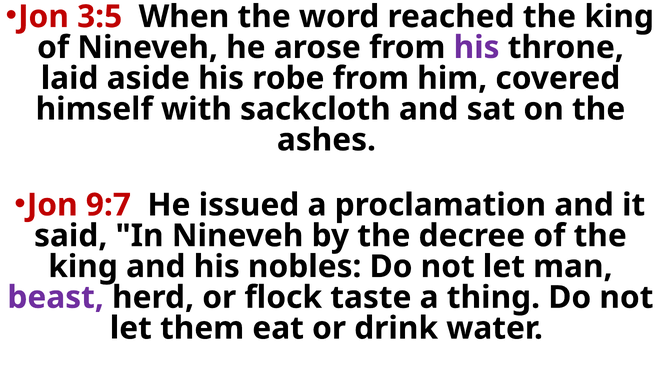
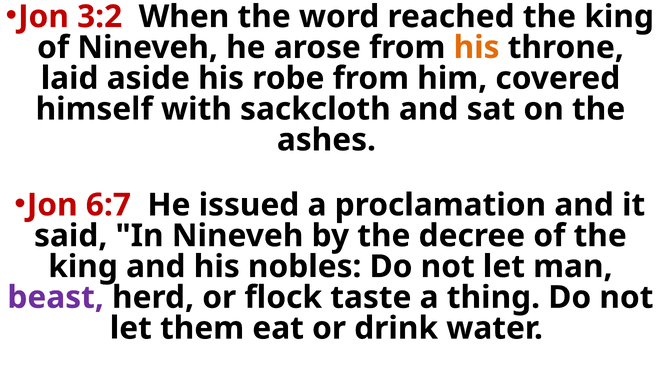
3:5: 3:5 -> 3:2 (100, 17)
his colour: purple -> orange (477, 47)
9:7: 9:7 -> 6:7 (108, 205)
